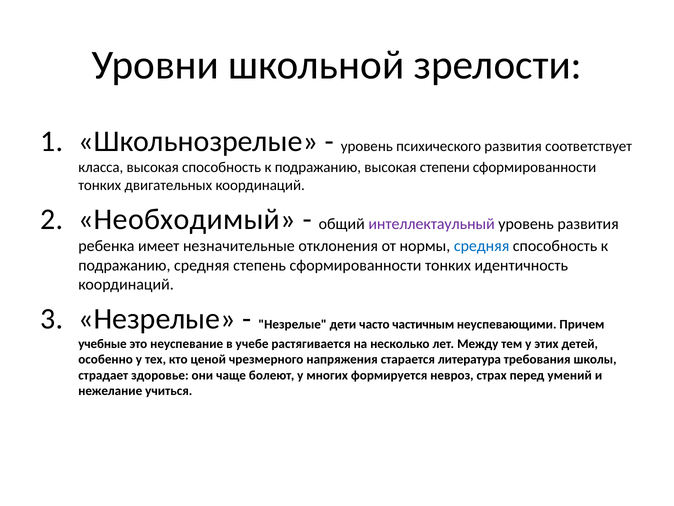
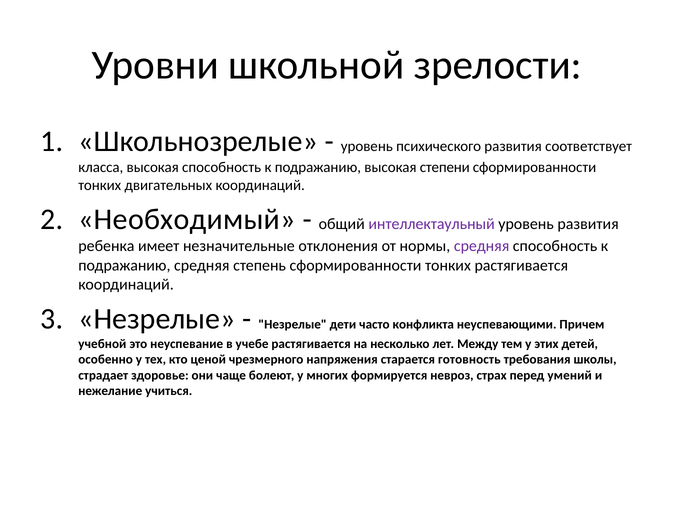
средняя colour: blue -> purple (482, 246)
тонких идентичность: идентичность -> растягивается (521, 265)
частичным: частичным -> конфликта (423, 324)
учебные: учебные -> учебной (102, 343)
литература: литература -> готовность (469, 359)
